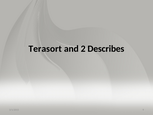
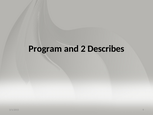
Terasort: Terasort -> Program (45, 49)
